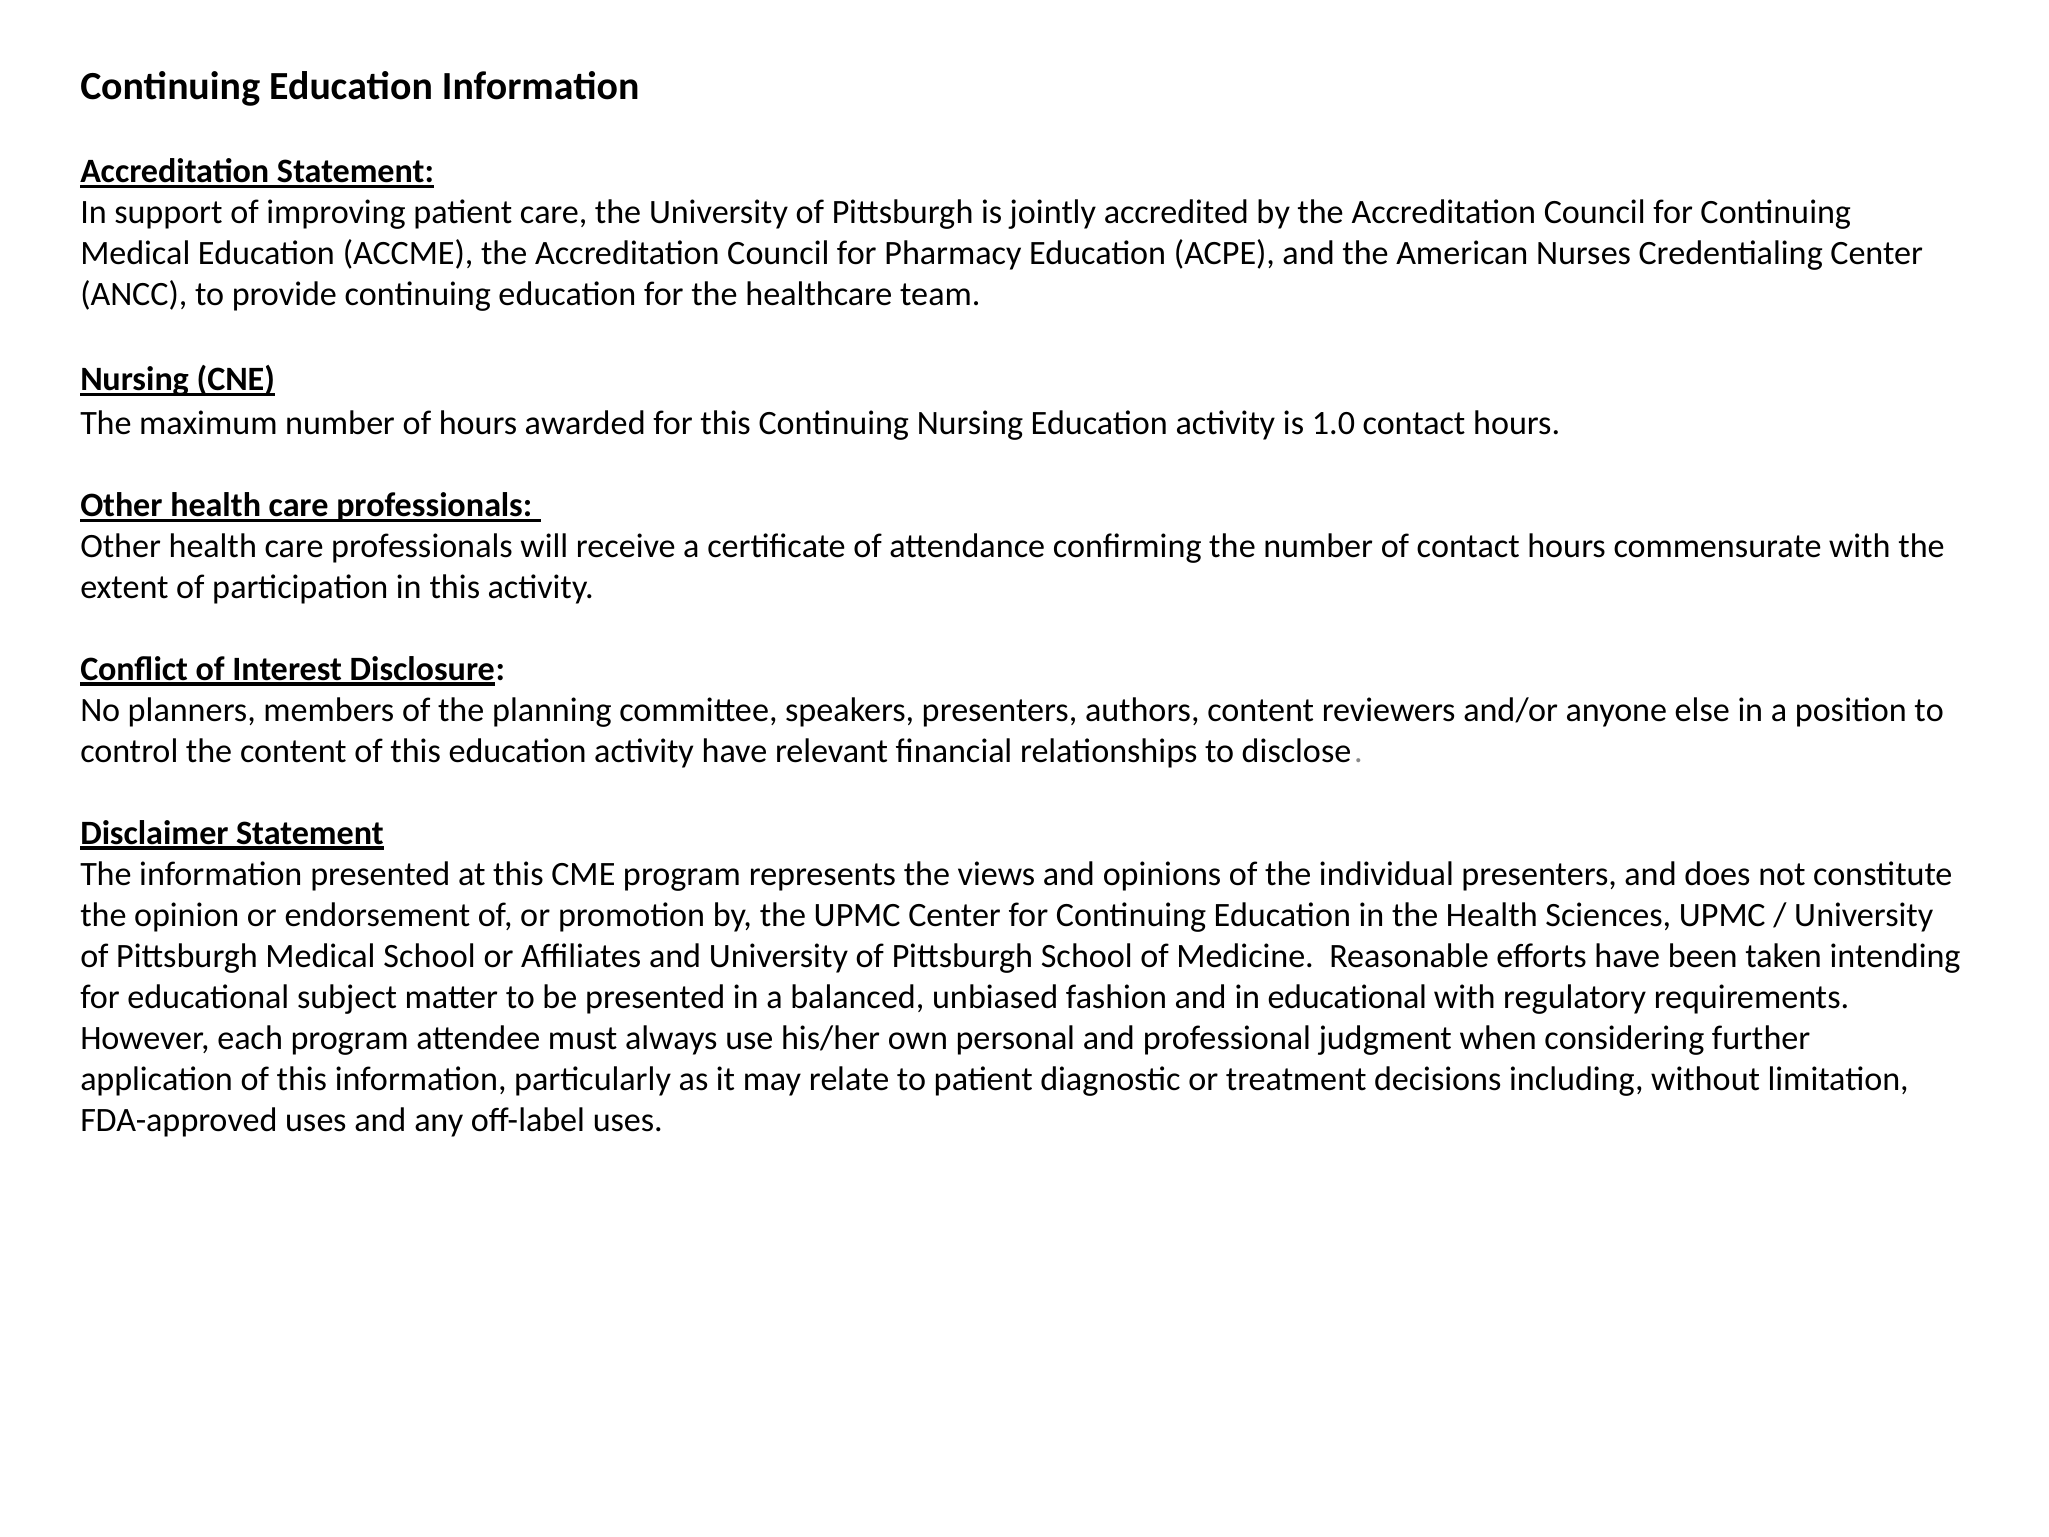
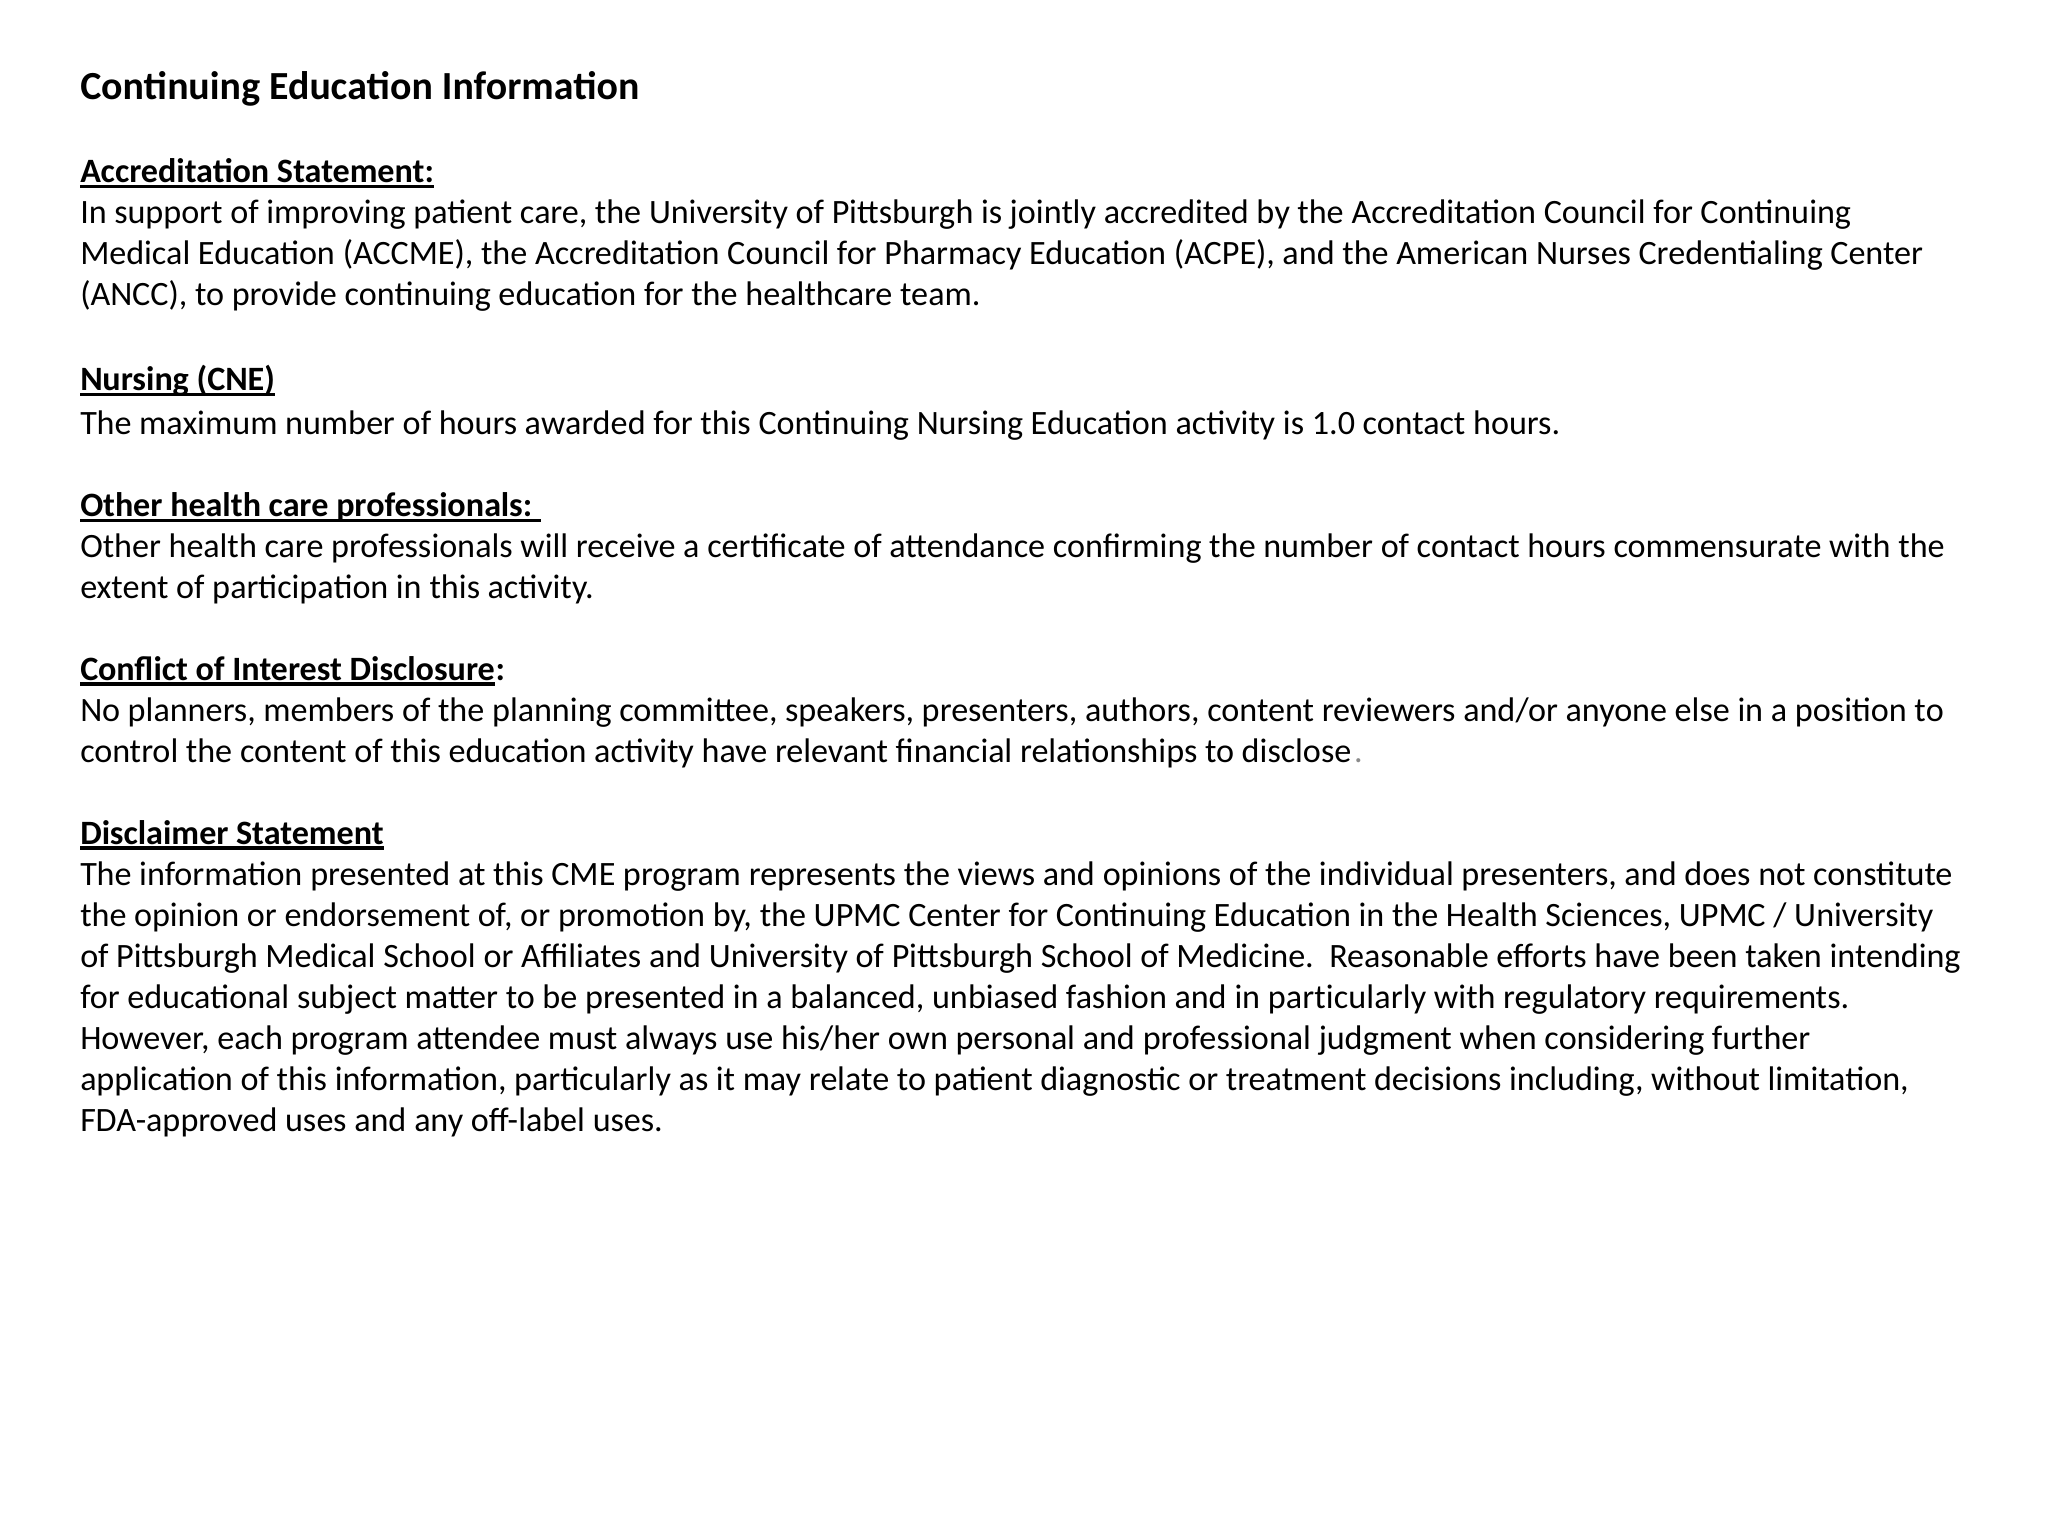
in educational: educational -> particularly (1347, 997)
